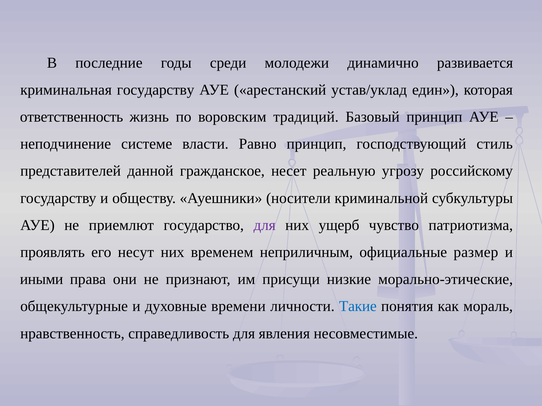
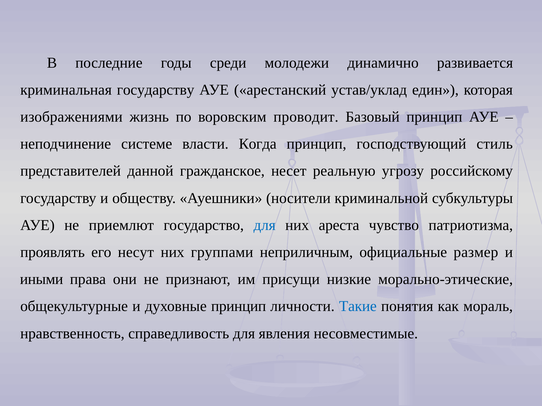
ответственность: ответственность -> изображениями (71, 117)
традиций: традиций -> проводит (306, 117)
Равно: Равно -> Когда (258, 144)
для colour: purple -> blue (265, 225)
ущерб: ущерб -> ареста (339, 225)
временем: временем -> группами (222, 253)
духовные времени: времени -> принцип (239, 307)
